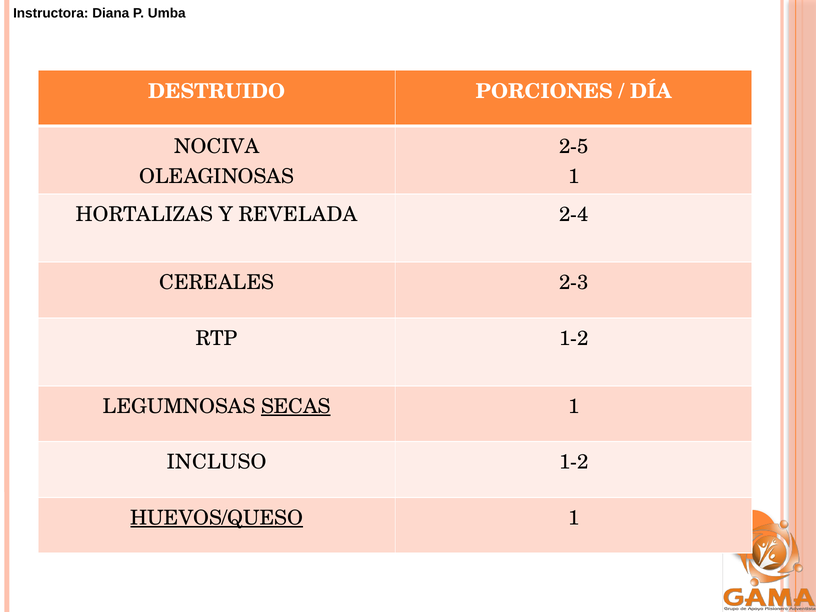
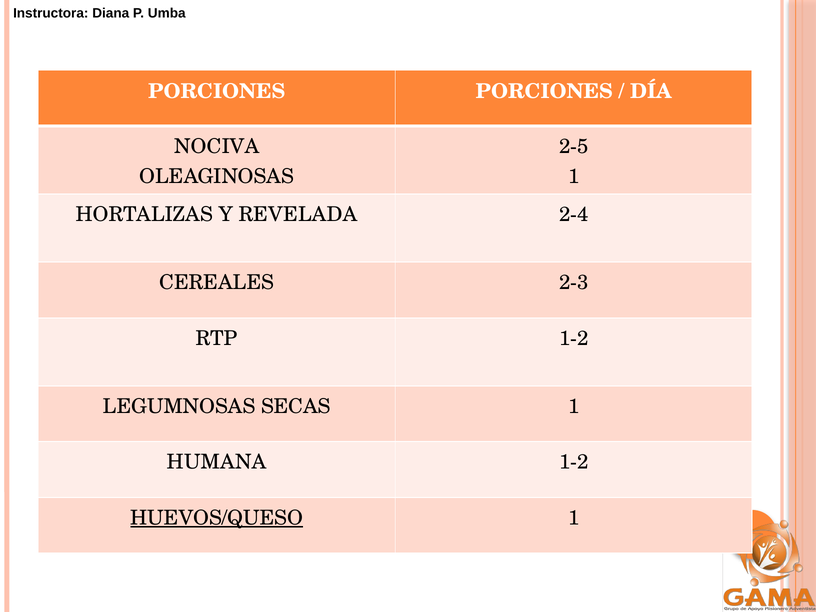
DESTRUIDO: DESTRUIDO -> PORCIONES (217, 91)
SECAS underline: present -> none (296, 406)
INCLUSO: INCLUSO -> HUMANA (217, 462)
